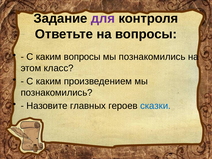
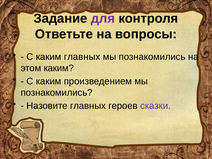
каким вопросы: вопросы -> главных (82, 57)
этом класс: класс -> каким (59, 68)
сказки colour: blue -> purple (156, 106)
